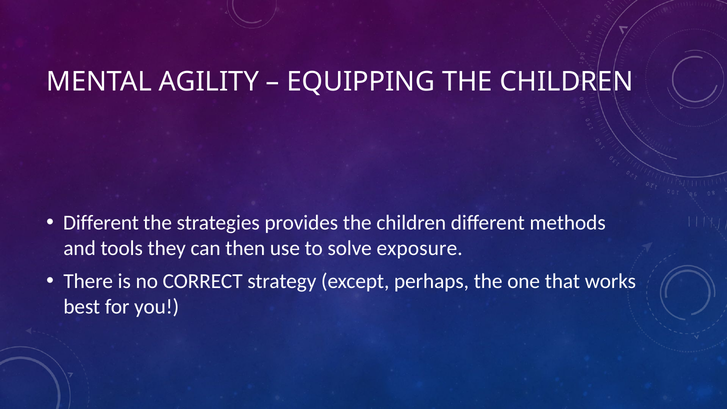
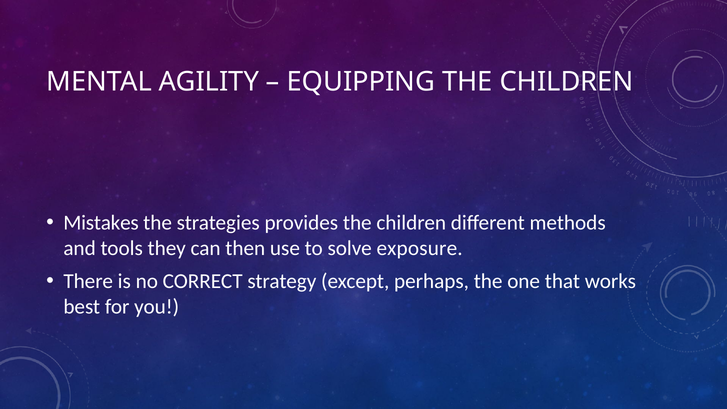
Different: Different -> Mistakes (101, 223)
